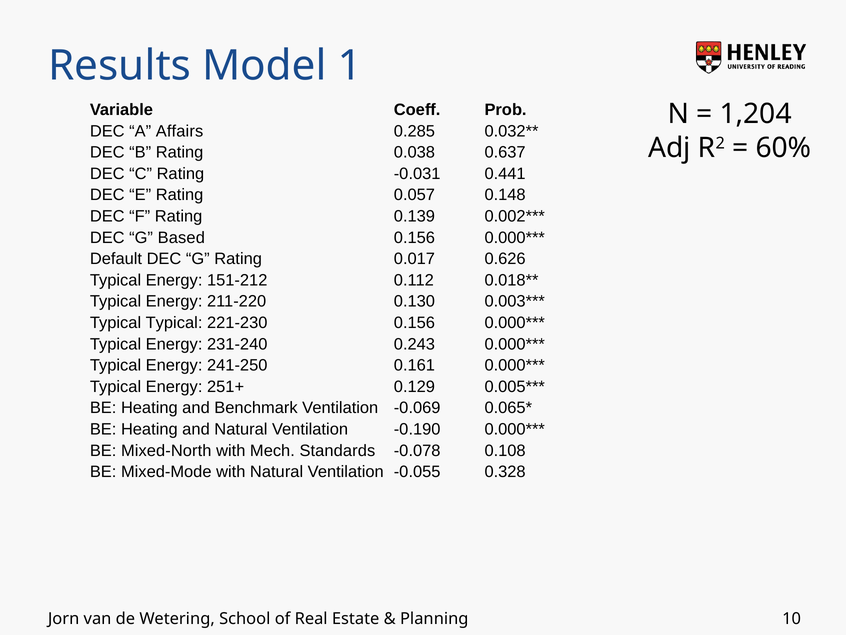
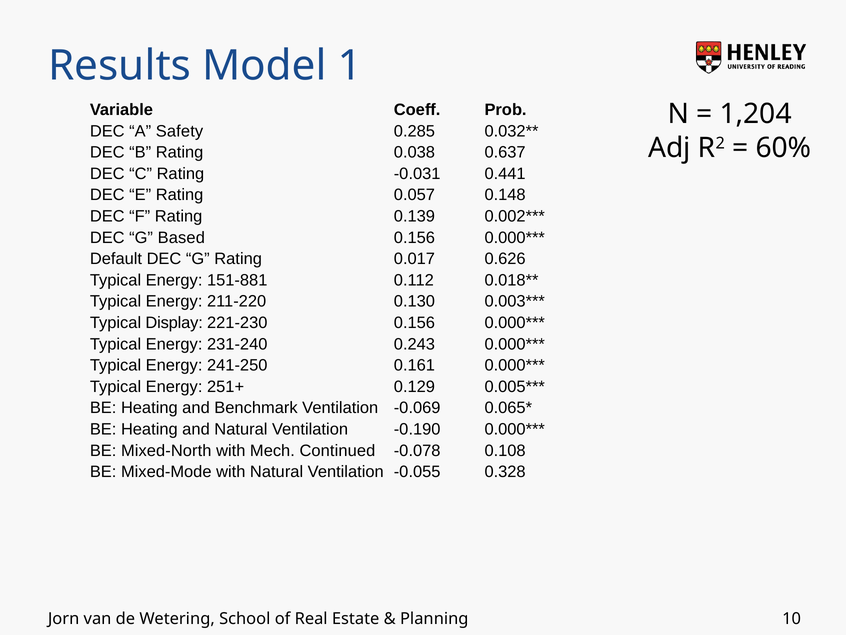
Affairs: Affairs -> Safety (179, 131)
151-212: 151-212 -> 151-881 (237, 280)
Typical Typical: Typical -> Display (174, 323)
Standards: Standards -> Continued (337, 450)
